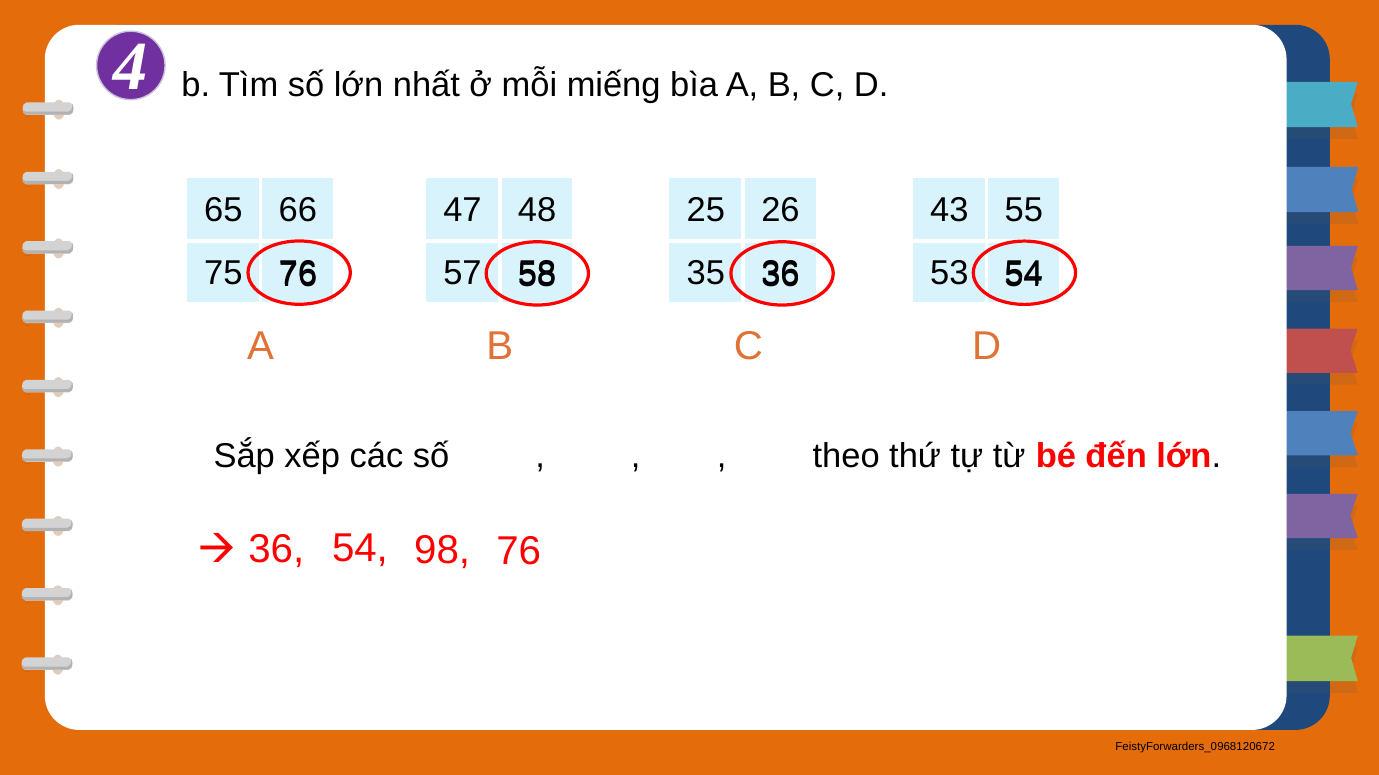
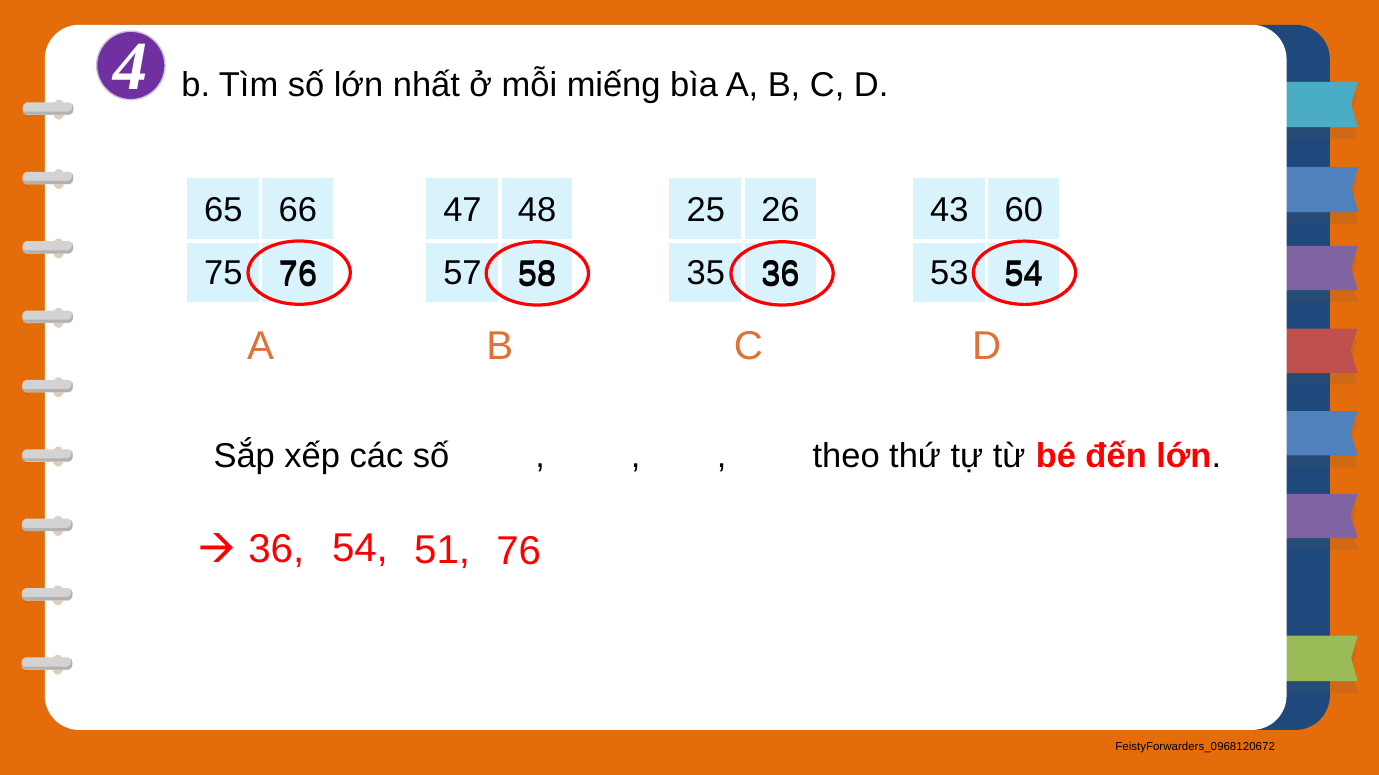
55: 55 -> 60 (1024, 210)
98: 98 -> 51 (442, 551)
